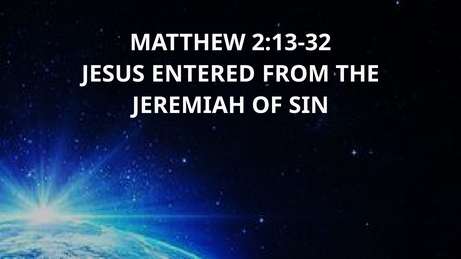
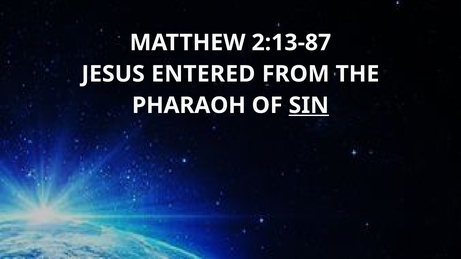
2:13-32: 2:13-32 -> 2:13-87 (291, 43)
JEREMIAH: JEREMIAH -> PHARAOH (189, 105)
SIN underline: none -> present (309, 105)
